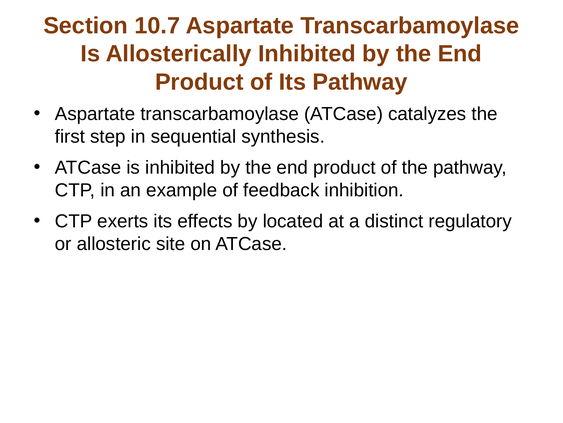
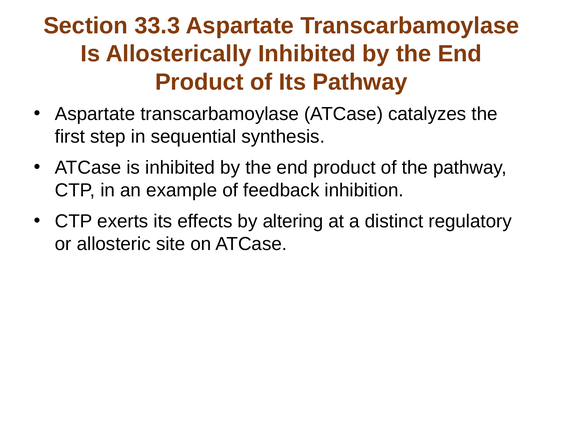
10.7: 10.7 -> 33.3 (157, 26)
located: located -> altering (293, 221)
